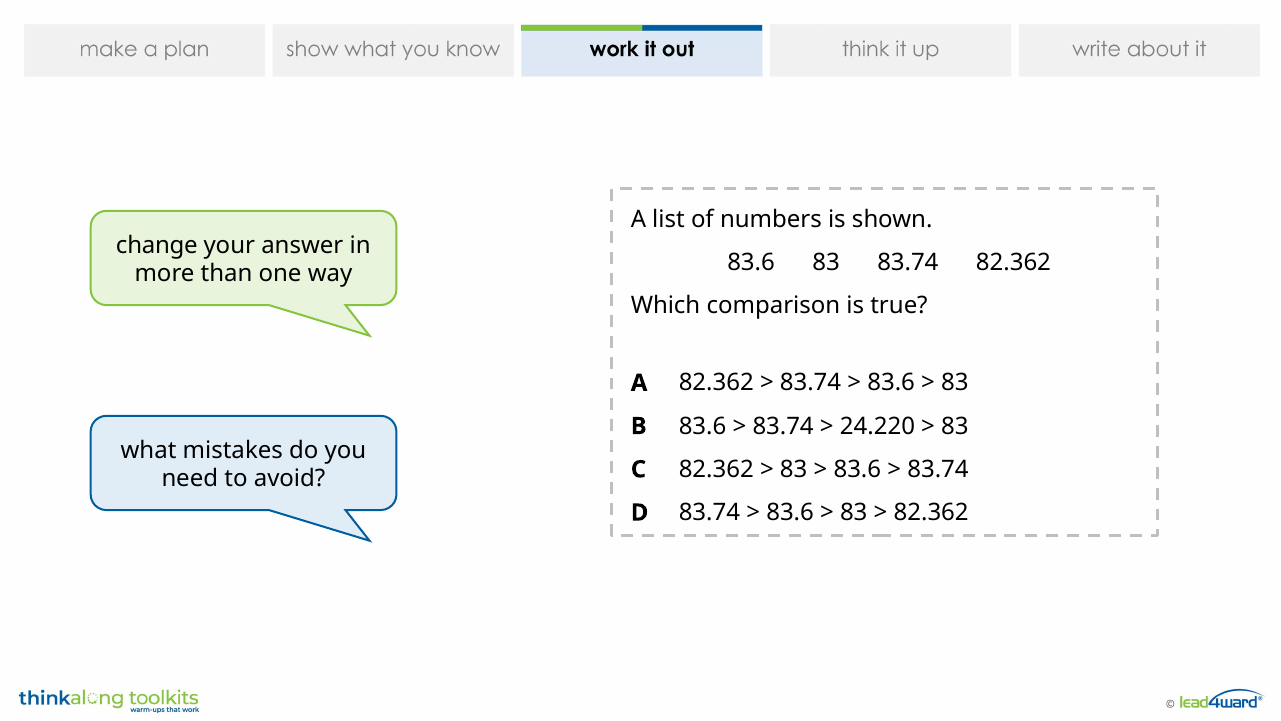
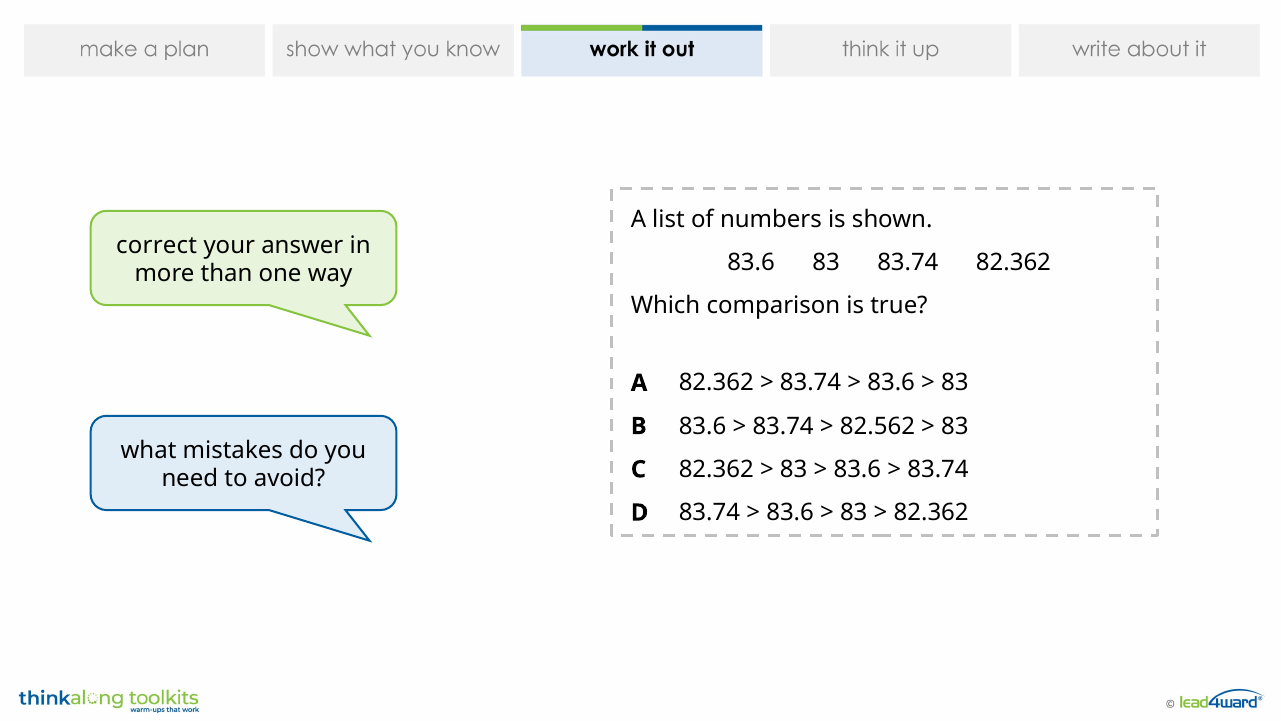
change: change -> correct (157, 245)
24.220: 24.220 -> 82.562 (877, 426)
